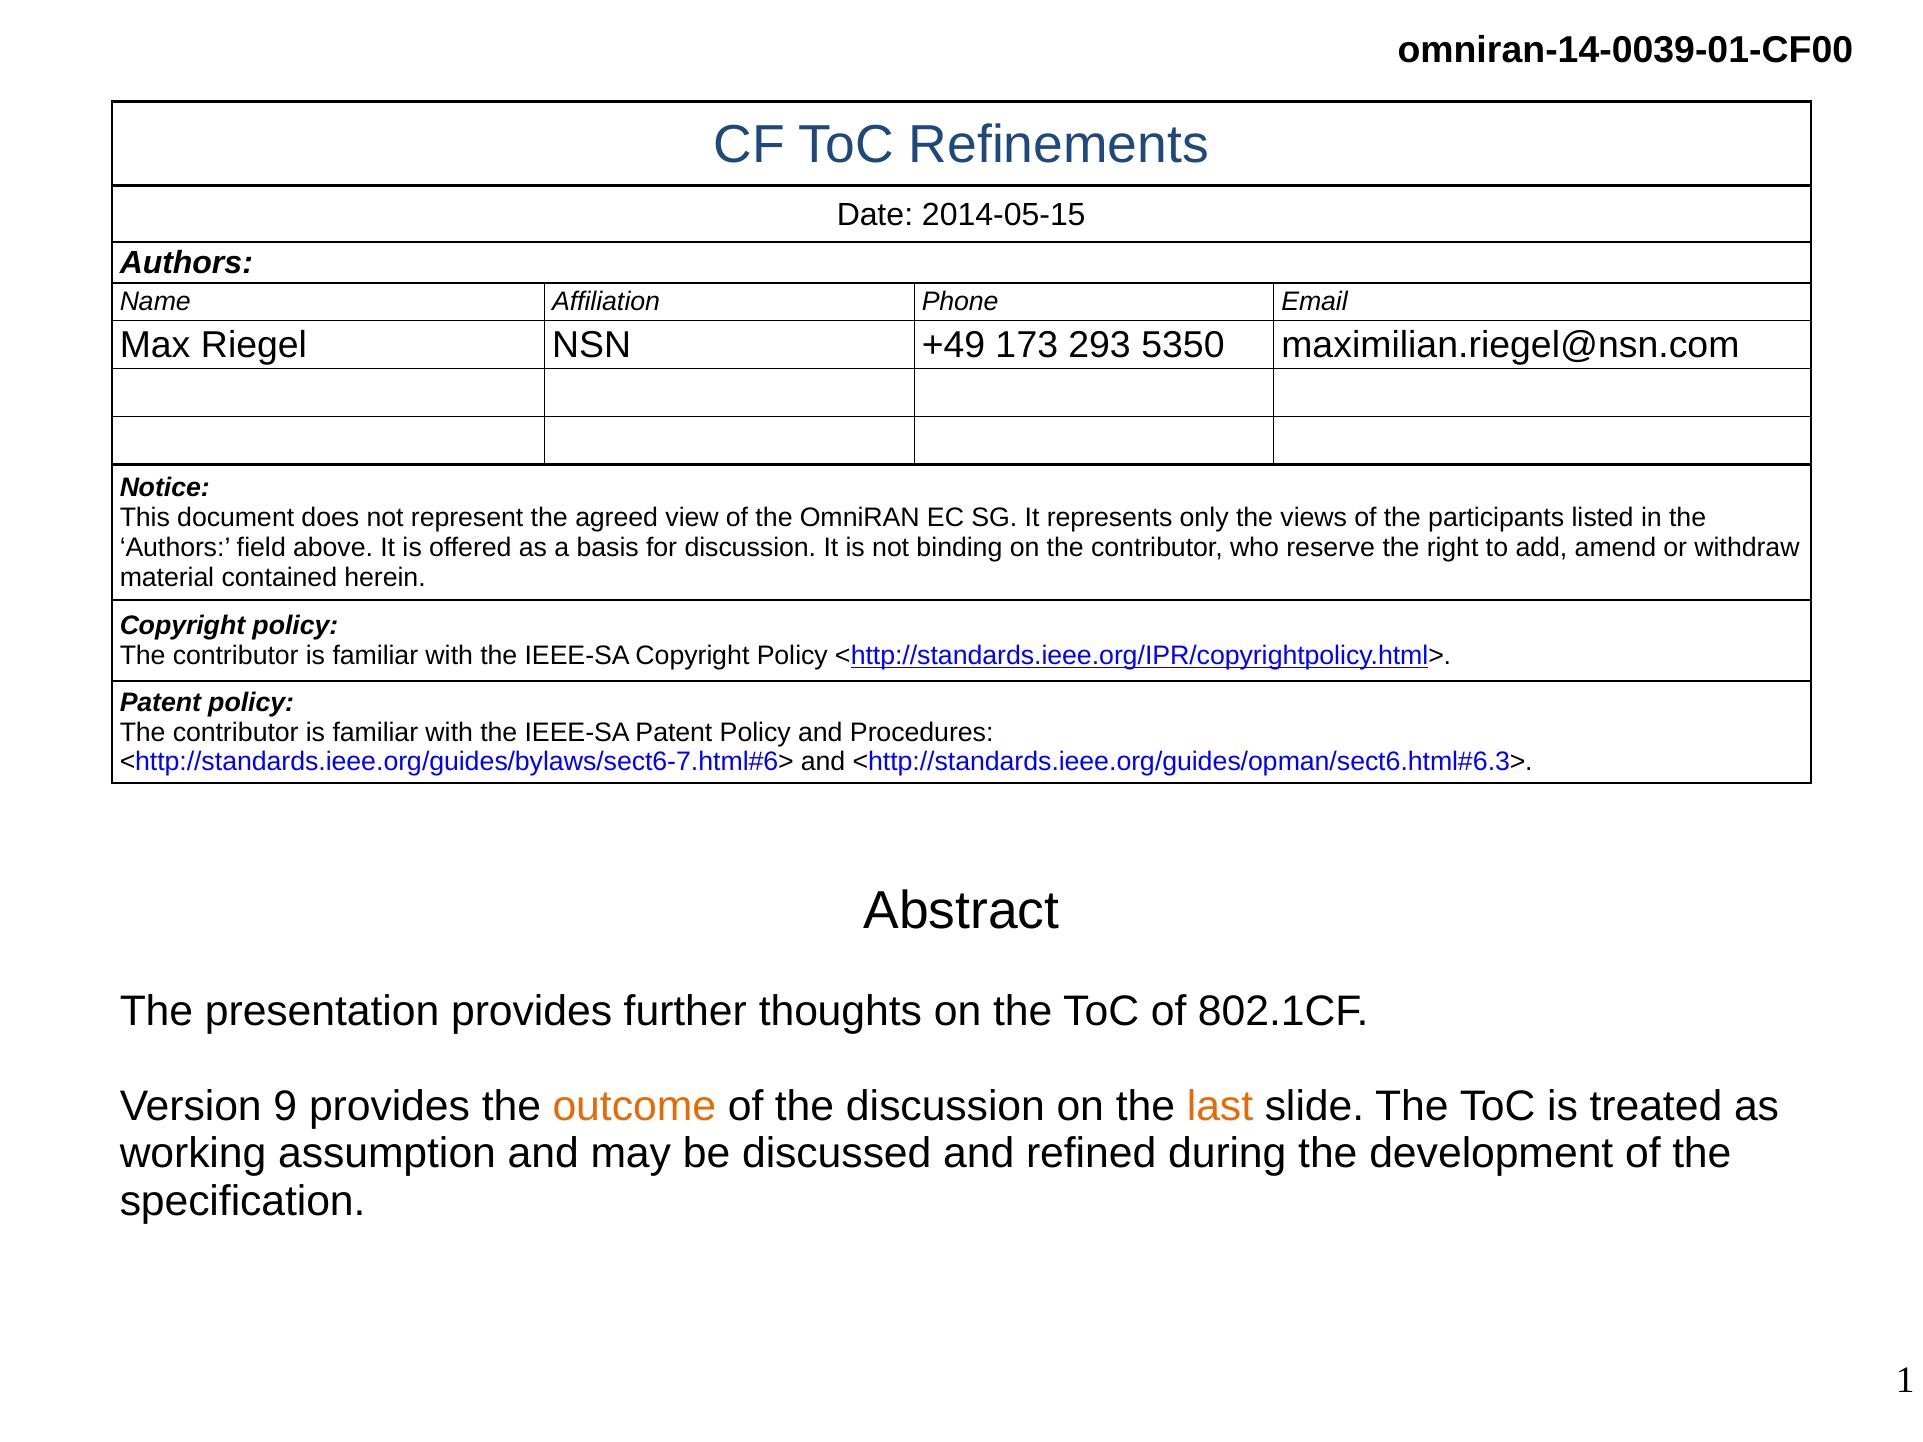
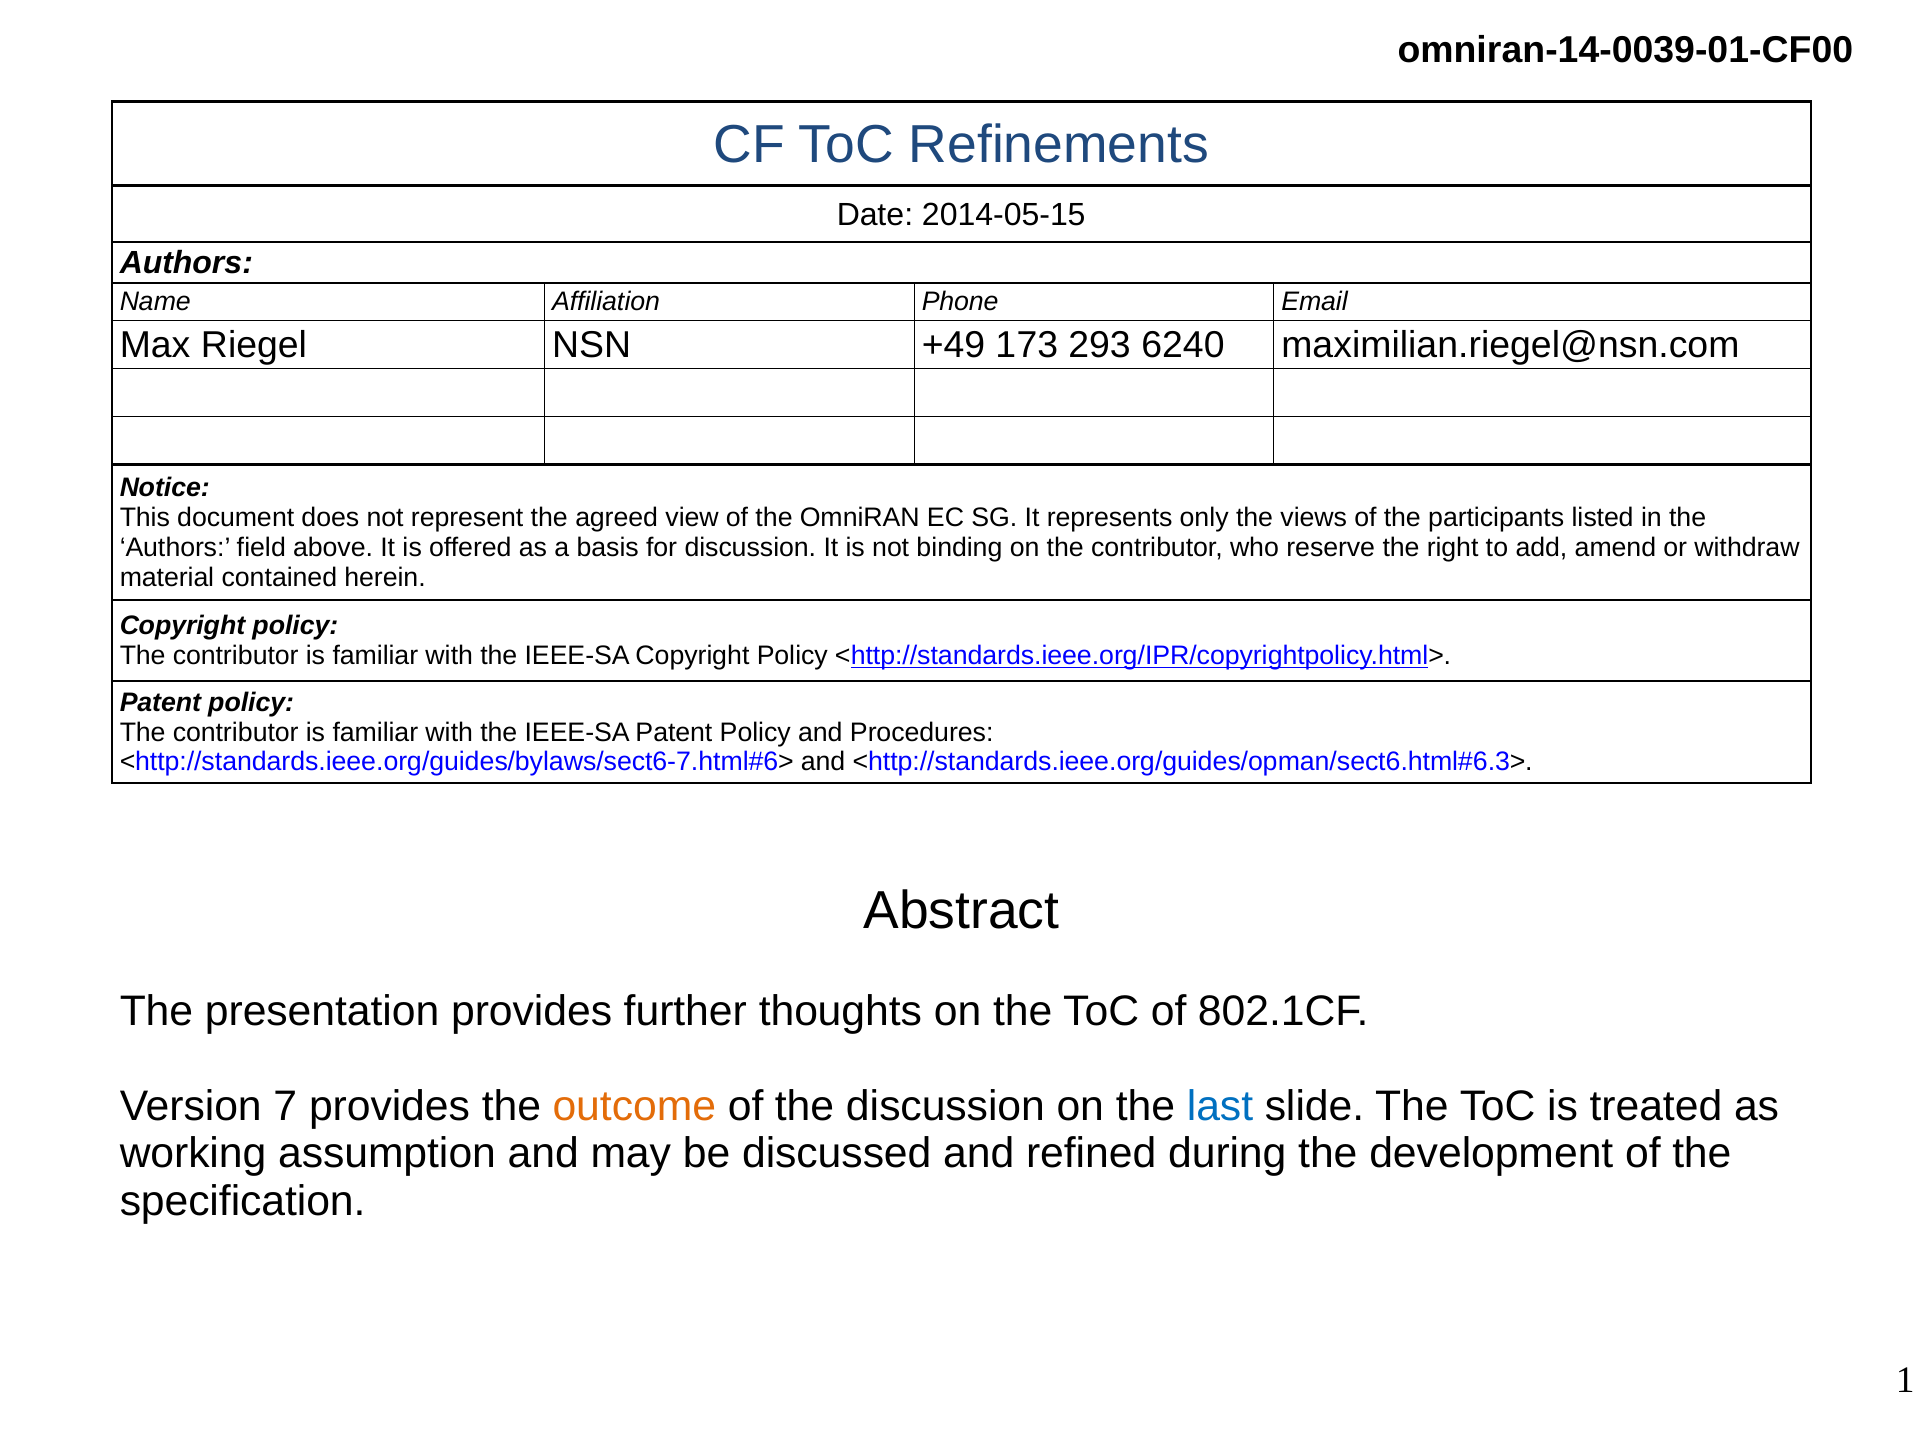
5350: 5350 -> 6240 (1183, 345)
9: 9 -> 7 (285, 1106)
last colour: orange -> blue (1220, 1106)
